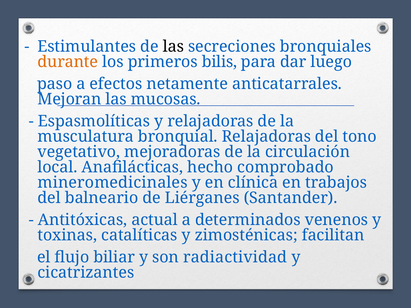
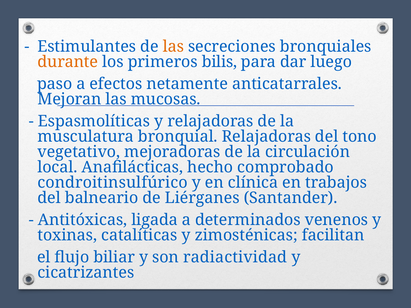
las colour: black -> orange (173, 47)
mineromedicinales: mineromedicinales -> condroitinsulfúrico (113, 183)
actual: actual -> ligada (155, 220)
